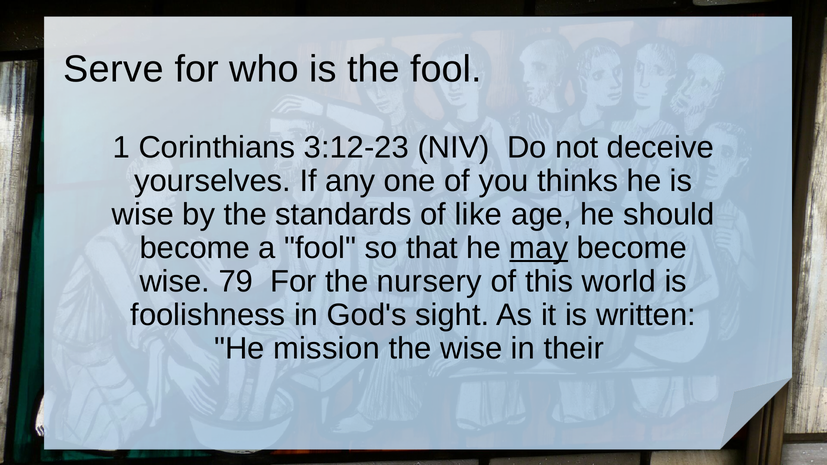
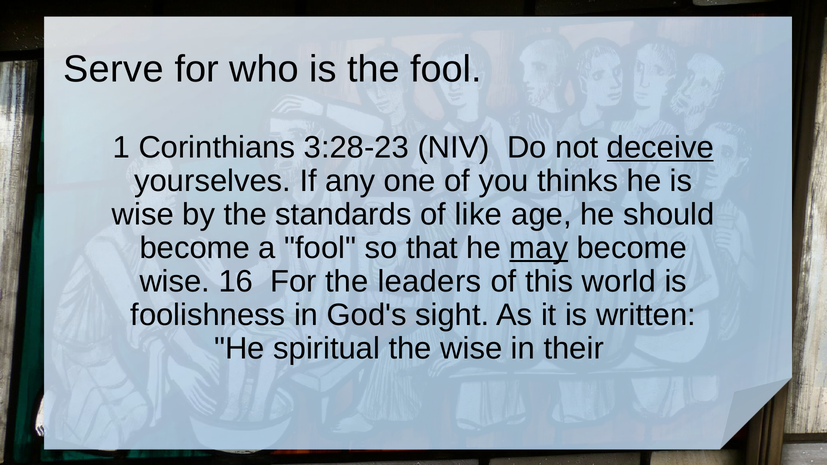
3:12-23: 3:12-23 -> 3:28-23 (356, 147)
deceive underline: none -> present (660, 147)
79: 79 -> 16 (236, 281)
nursery: nursery -> leaders (429, 281)
mission: mission -> spiritual (327, 348)
